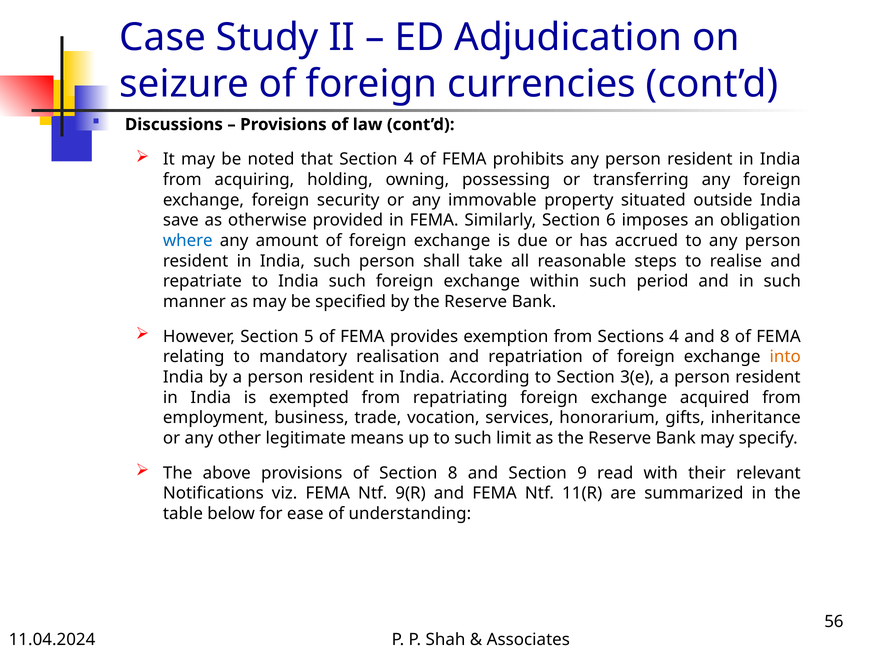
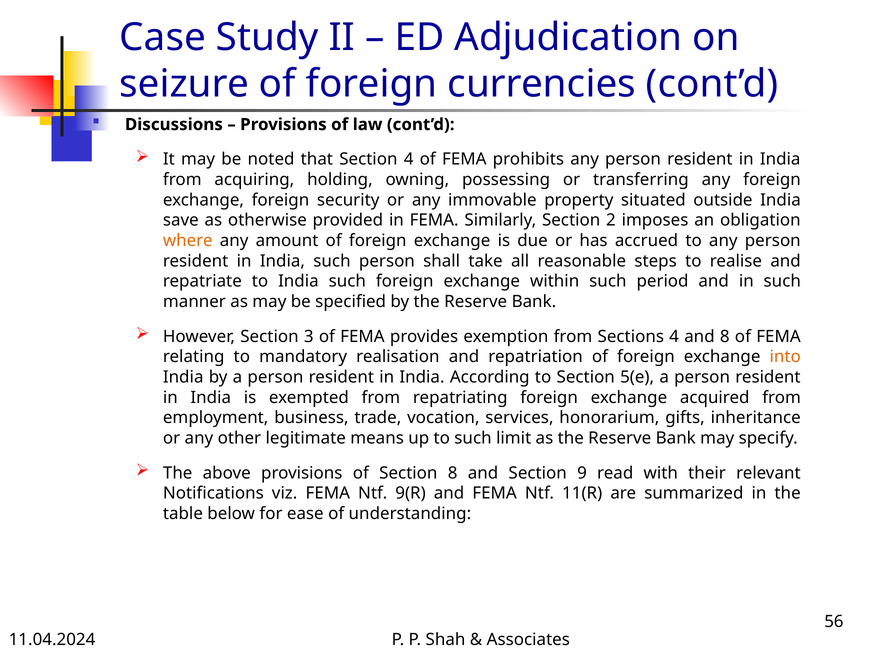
6: 6 -> 2 (611, 220)
where colour: blue -> orange (188, 241)
5: 5 -> 3 (309, 337)
3(e: 3(e -> 5(e (637, 377)
